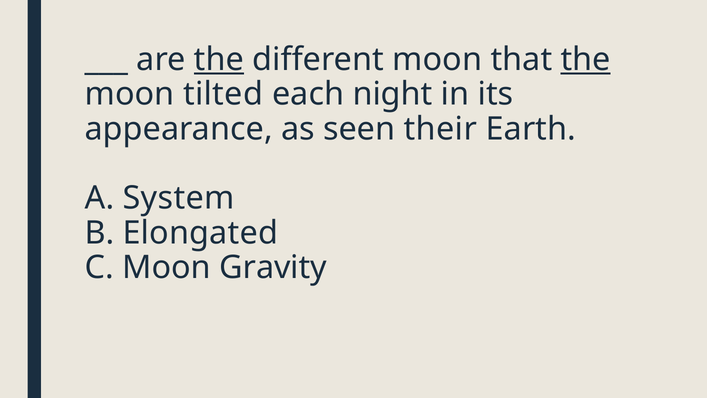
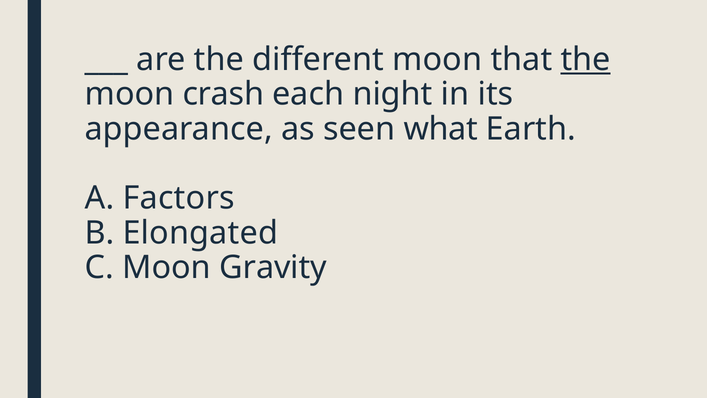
the underline: present -> none (219, 59)
tilted: tilted -> crash (223, 94)
their: their -> what (441, 129)
System: System -> Factors (179, 198)
